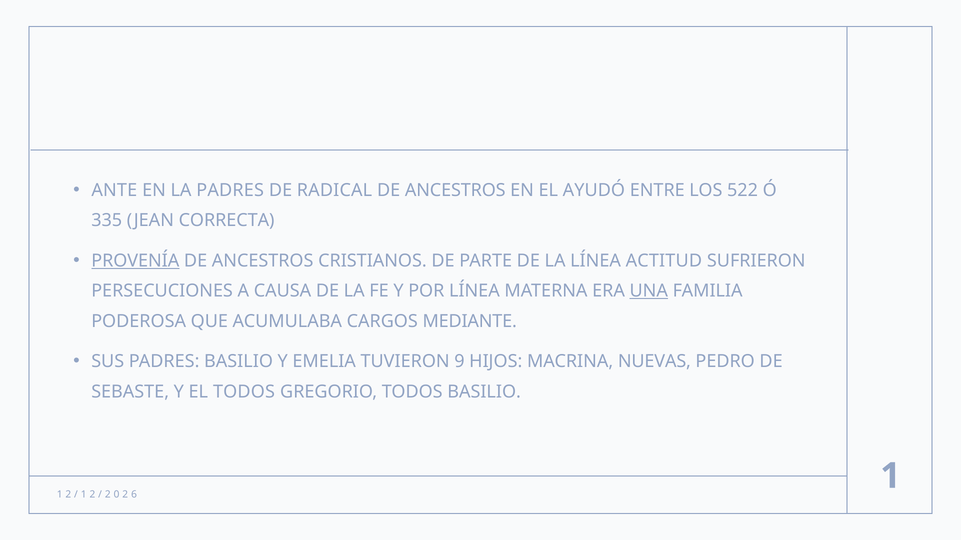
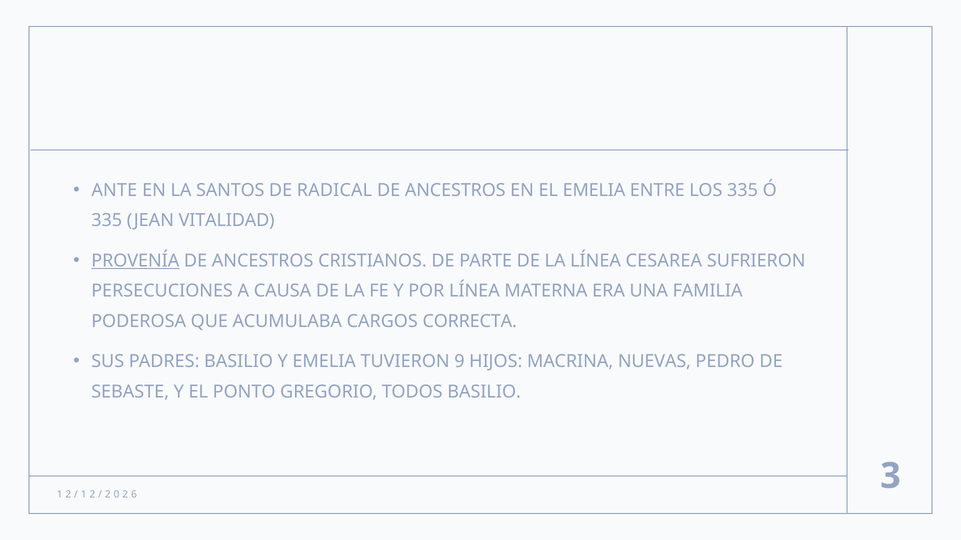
LA PADRES: PADRES -> SANTOS (230, 190)
EL AYUDÓ: AYUDÓ -> EMELIA (594, 190)
LOS 522: 522 -> 335 (743, 190)
CORRECTA: CORRECTA -> VITALIDAD (227, 221)
ACTITUD: ACTITUD -> CESAREA (664, 261)
UNA underline: present -> none (649, 291)
MEDIANTE: MEDIANTE -> CORRECTA (470, 322)
EL TODOS: TODOS -> PONTO (244, 392)
1: 1 -> 3 (891, 476)
